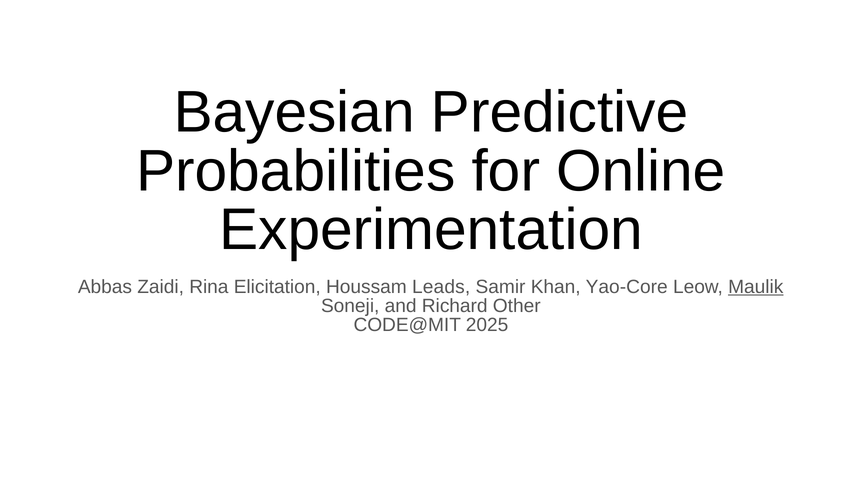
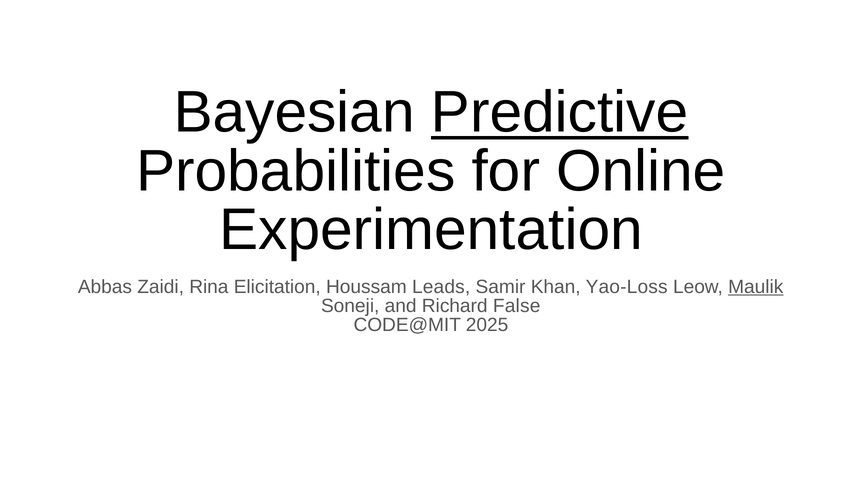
Predictive underline: none -> present (560, 112)
Yao-Core: Yao-Core -> Yao-Loss (627, 287)
Other: Other -> False (517, 306)
